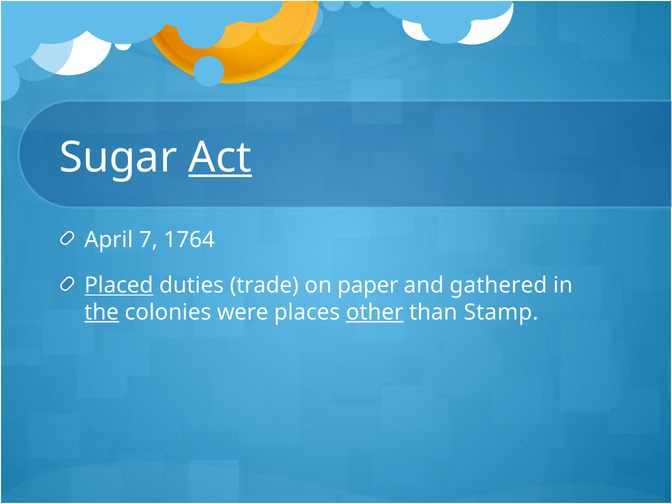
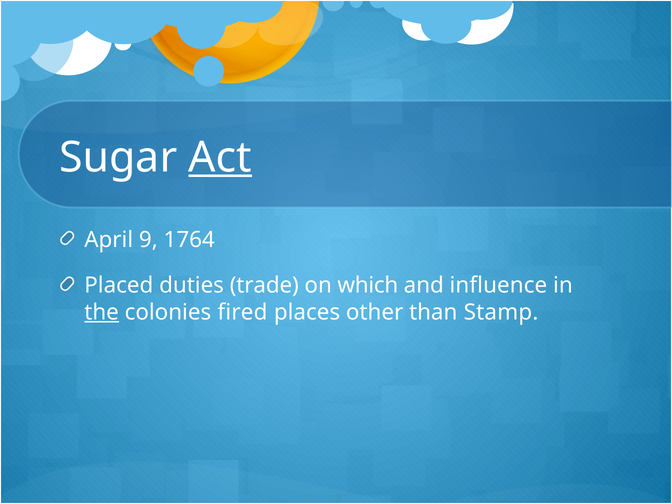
7: 7 -> 9 (148, 240)
Placed underline: present -> none (119, 285)
paper: paper -> which (368, 285)
gathered: gathered -> influence (498, 285)
were: were -> fired (242, 312)
other underline: present -> none (375, 312)
